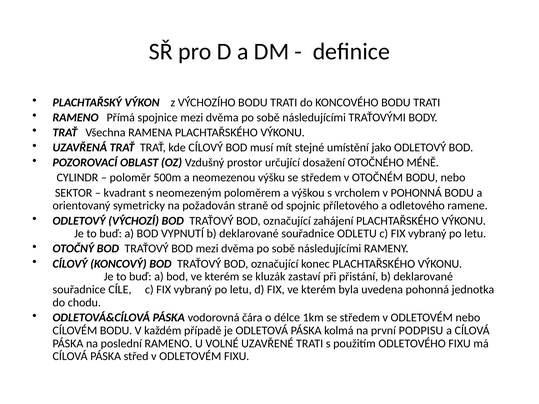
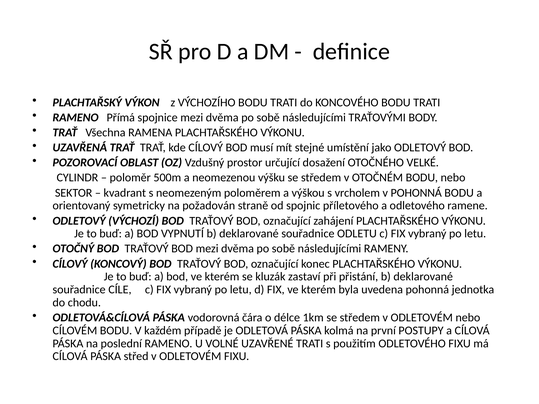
MÉNĚ: MÉNĚ -> VELKÉ (423, 163)
PODPISU: PODPISU -> POSTUPY (421, 331)
